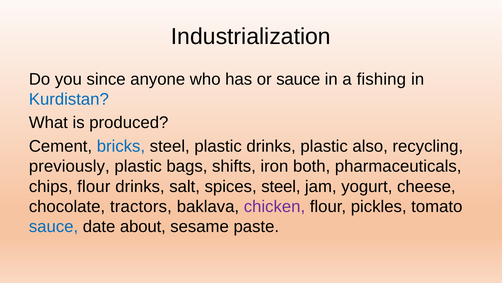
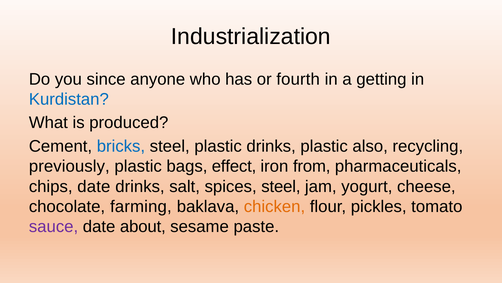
or sauce: sauce -> fourth (298, 79)
fishing: fishing -> getting (381, 79)
shifts: shifts -> effect (234, 166)
both: both -> from (312, 166)
chips flour: flour -> date (94, 186)
tractors: tractors -> farming (141, 206)
chicken colour: purple -> orange (274, 206)
sauce colour: blue -> purple (54, 226)
